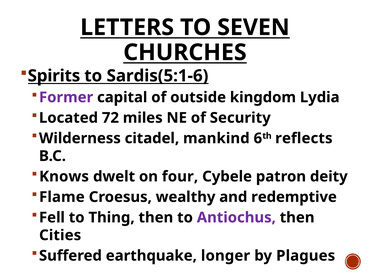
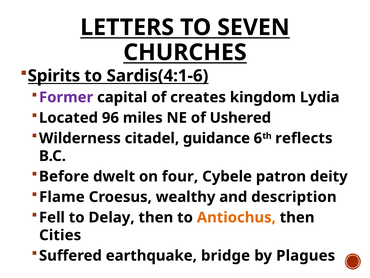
Sardis(5:1-6: Sardis(5:1-6 -> Sardis(4:1-6 (157, 76)
outside: outside -> creates (198, 97)
72: 72 -> 96 (110, 118)
Security: Security -> Ushered (240, 118)
mankind: mankind -> guidance (216, 138)
Knows: Knows -> Before (64, 176)
redemptive: redemptive -> description (294, 197)
Thing: Thing -> Delay (112, 217)
Antiochus colour: purple -> orange (236, 217)
longer: longer -> bridge (226, 255)
